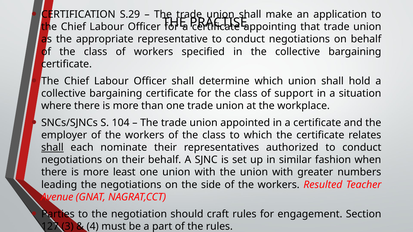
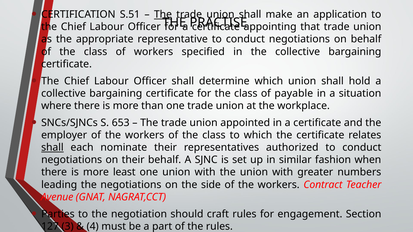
S.29: S.29 -> S.51 (130, 15)
The underline: none -> present (163, 15)
support: support -> payable (294, 94)
104: 104 -> 653 (121, 123)
Resulted: Resulted -> Contract (323, 185)
